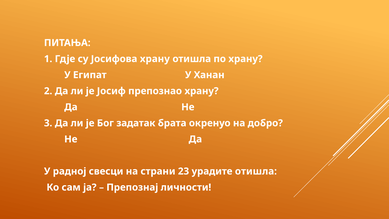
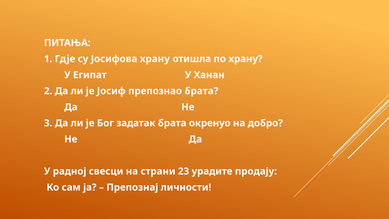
препознао храну: храну -> брата (201, 91)
урадите отишла: отишла -> продају (256, 171)
